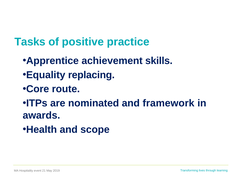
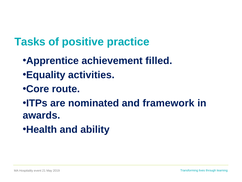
skills: skills -> filled (159, 61)
replacing: replacing -> activities (91, 75)
scope: scope -> ability (95, 129)
